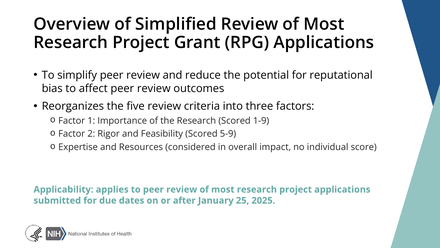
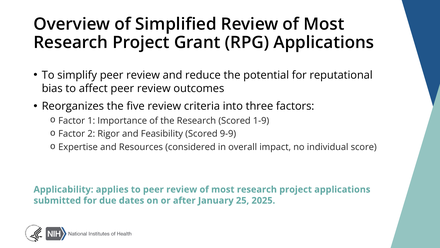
5-9: 5-9 -> 9-9 (228, 134)
